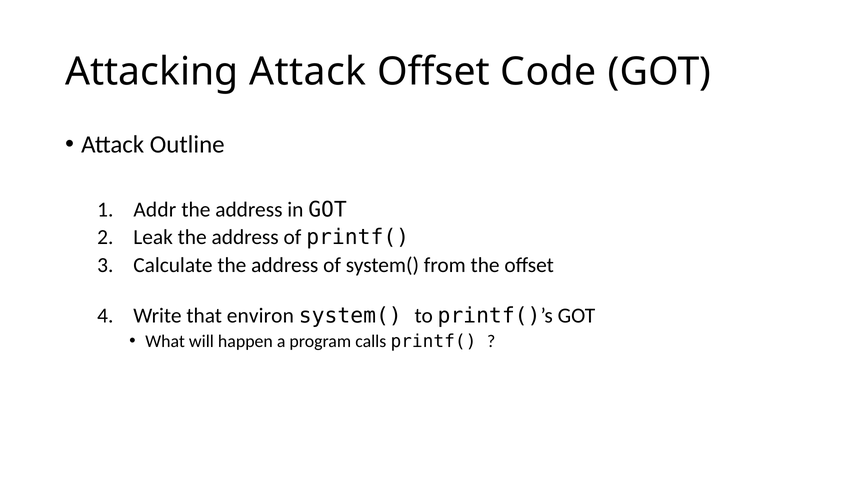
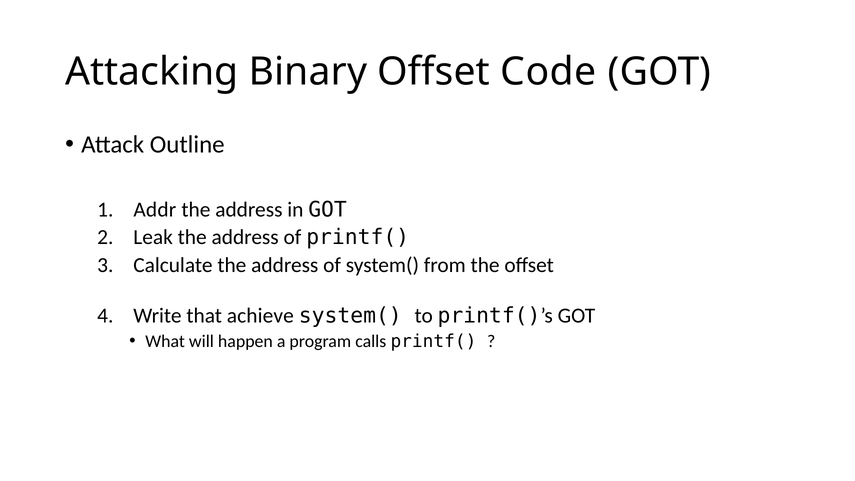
Attacking Attack: Attack -> Binary (308, 72)
environ: environ -> achieve (260, 316)
